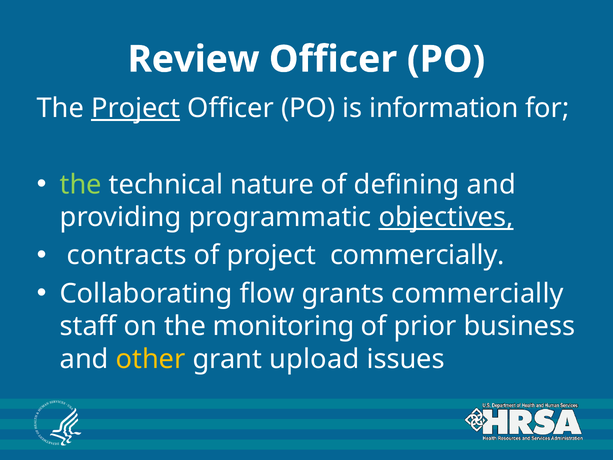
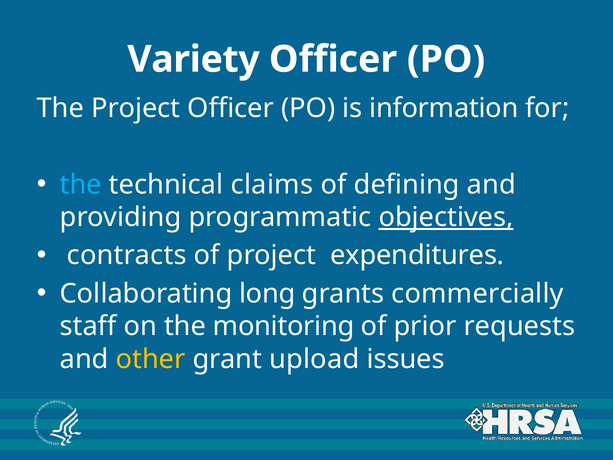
Review: Review -> Variety (194, 59)
Project underline: present -> none (136, 108)
the colour: light green -> light blue (81, 184)
nature: nature -> claims (272, 184)
project commercially: commercially -> expenditures (417, 255)
flow: flow -> long (267, 293)
business: business -> requests (519, 326)
